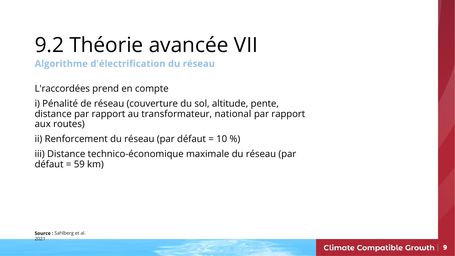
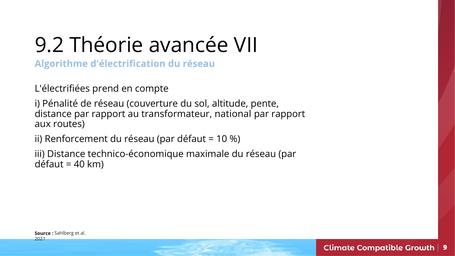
L'raccordées: L'raccordées -> L'électrifiées (62, 89)
59: 59 -> 40 (79, 164)
